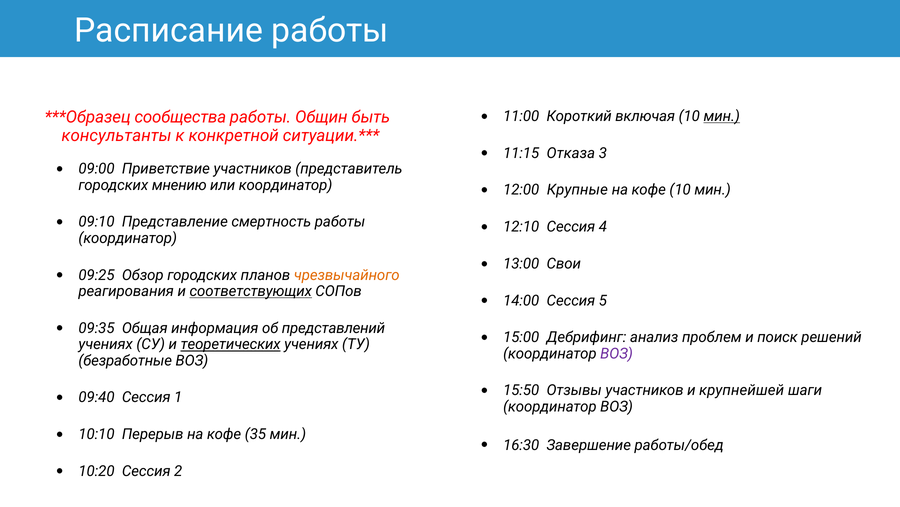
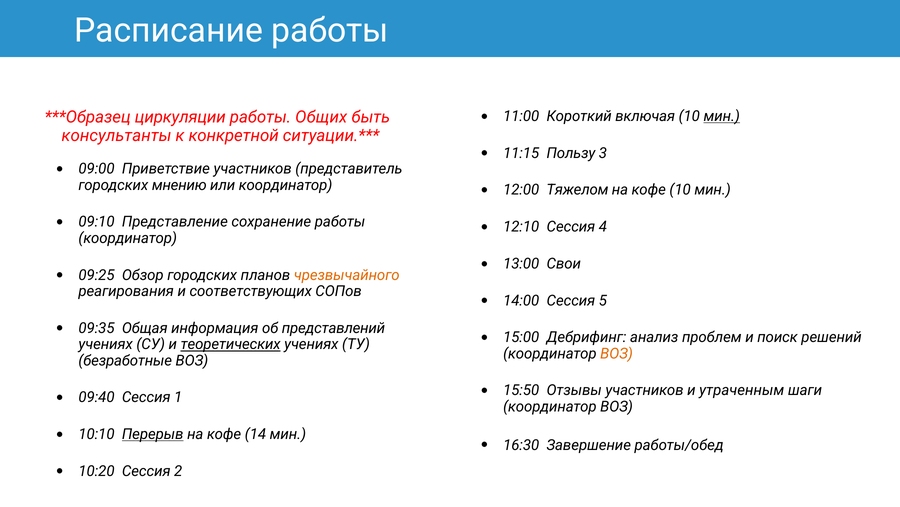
сообщества: сообщества -> циркуляции (180, 117)
Общин: Общин -> Общих (321, 117)
Отказа: Отказа -> Пользу (571, 153)
Крупные: Крупные -> Тяжелом (577, 190)
смертность: смертность -> сохранение (271, 222)
соответствующих underline: present -> none (251, 291)
ВОЗ colour: purple -> orange (617, 353)
крупнейшей: крупнейшей -> утраченным (742, 390)
Перерыв underline: none -> present (153, 434)
35: 35 -> 14 (255, 434)
